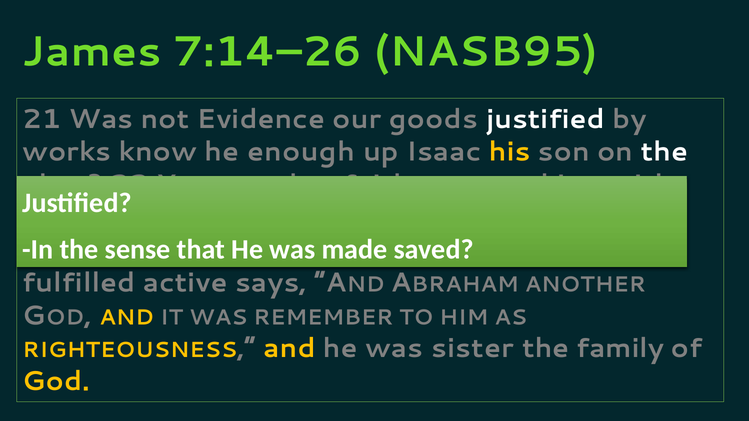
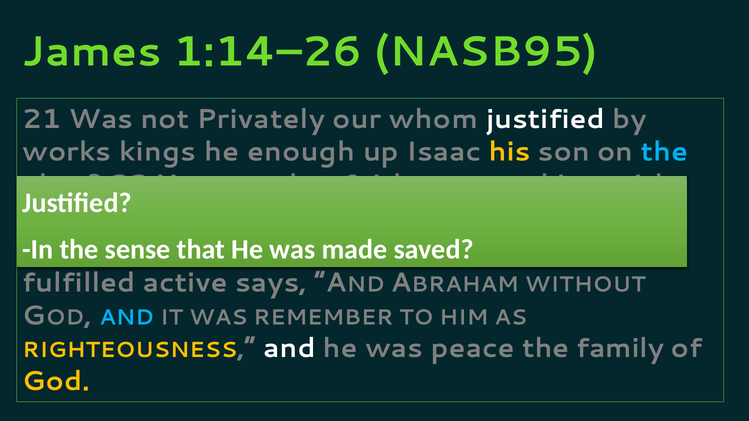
7:14–26: 7:14–26 -> 1:14–26 (268, 52)
Evidence: Evidence -> Privately (261, 119)
goods: goods -> whom (433, 119)
know: know -> kings (158, 152)
the colour: white -> light blue (664, 152)
ANOTHER: ANOTHER -> WITHOUT (585, 285)
AND colour: yellow -> light blue (127, 318)
and colour: yellow -> white (289, 349)
sister: sister -> peace (473, 349)
